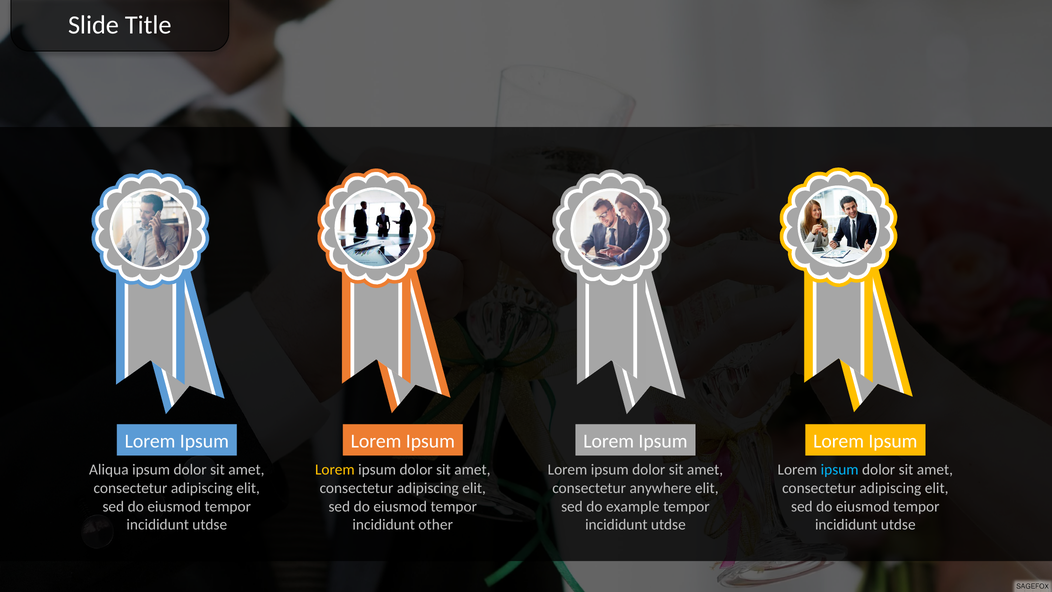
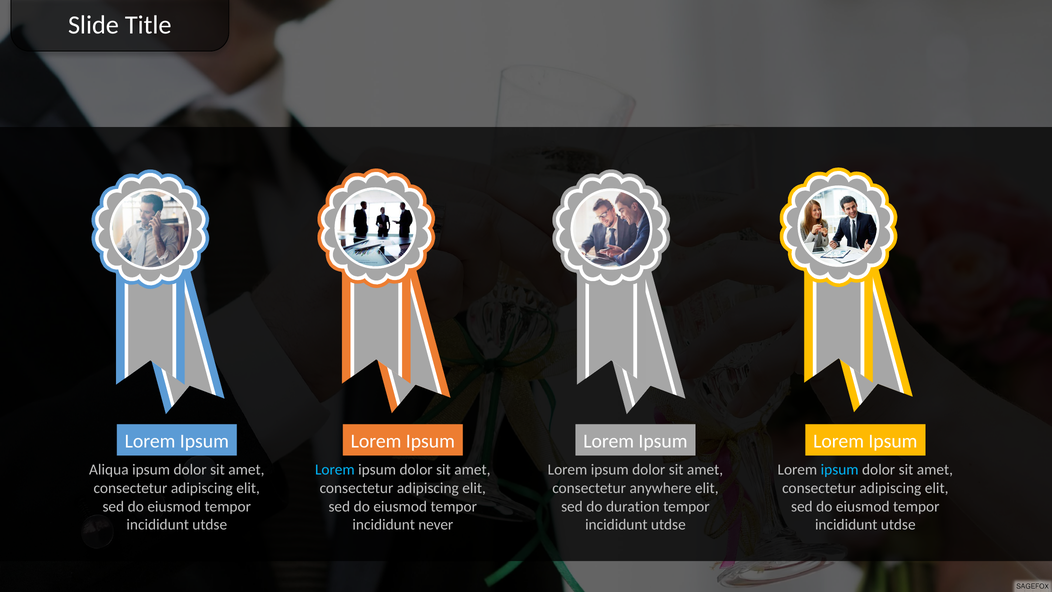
Lorem colour: yellow -> light blue (335, 469)
example: example -> duration (633, 506)
other: other -> never (436, 525)
